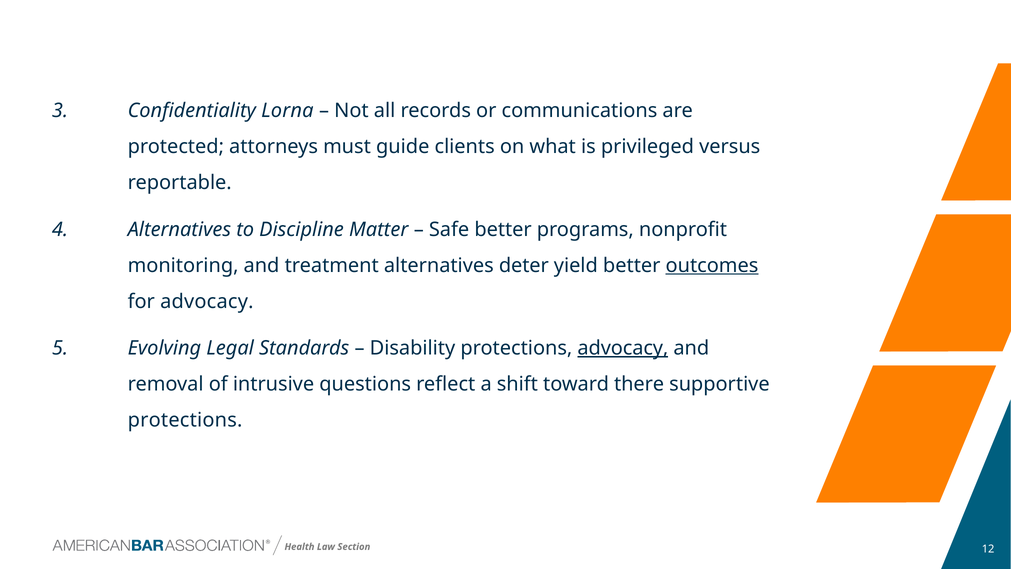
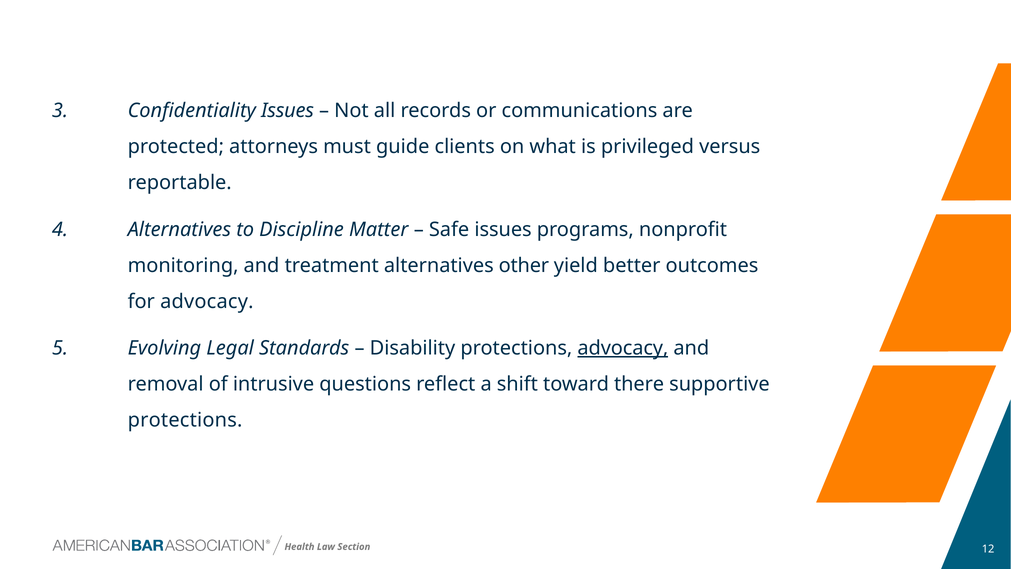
Confidentiality Lorna: Lorna -> Issues (288, 111)
Safe better: better -> issues (503, 229)
deter: deter -> other (524, 265)
outcomes underline: present -> none (712, 265)
